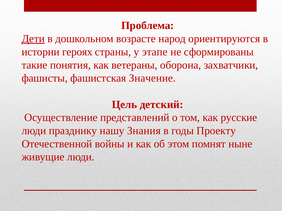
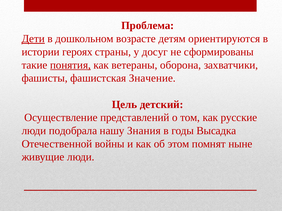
народ: народ -> детям (172, 39)
этапе: этапе -> досуг (155, 52)
понятия underline: none -> present (70, 65)
празднику: празднику -> подобрала (73, 131)
Проекту: Проекту -> Высадка (216, 131)
